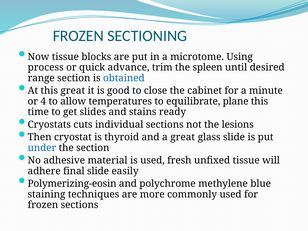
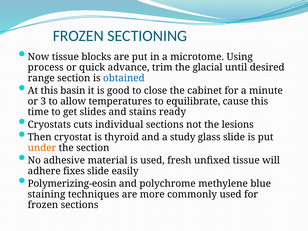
spleen: spleen -> glacial (208, 67)
this great: great -> basin (73, 91)
4: 4 -> 3 (43, 101)
plane: plane -> cause (236, 101)
a great: great -> study (183, 137)
under colour: blue -> orange (42, 148)
final: final -> fixes (74, 171)
